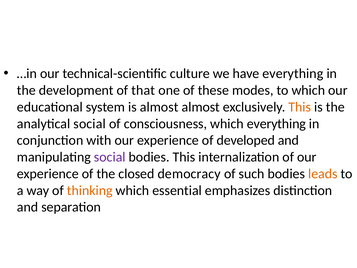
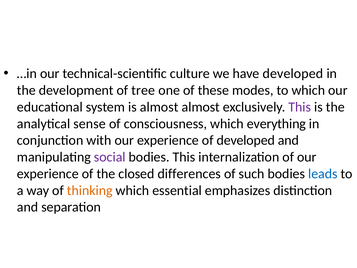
have everything: everything -> developed (293, 74)
that: that -> tree (143, 90)
This colour: orange -> purple (300, 107)
analytical social: social -> sense (90, 124)
democracy: democracy -> differences (189, 174)
leads colour: orange -> blue (323, 174)
